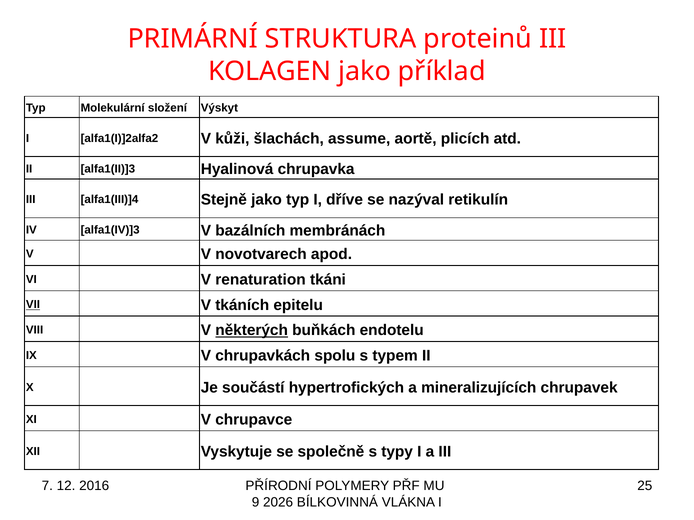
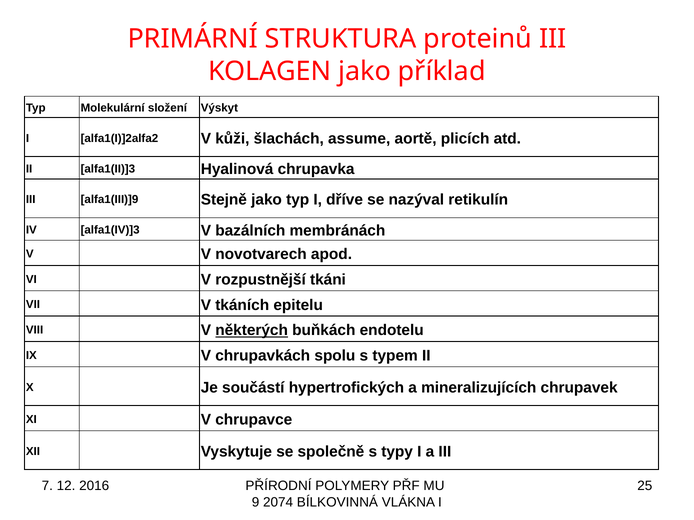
alfa1(III)]4: alfa1(III)]4 -> alfa1(III)]9 (109, 200)
renaturation: renaturation -> rozpustnější (261, 280)
VII underline: present -> none (33, 305)
2026: 2026 -> 2074 (278, 503)
